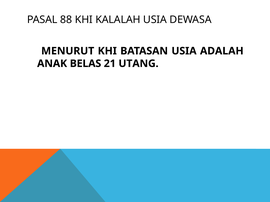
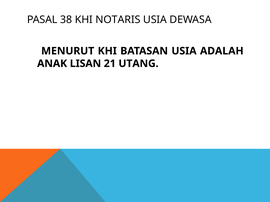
88: 88 -> 38 (66, 20)
KALALAH: KALALAH -> NOTARIS (118, 20)
BELAS: BELAS -> LISAN (85, 64)
